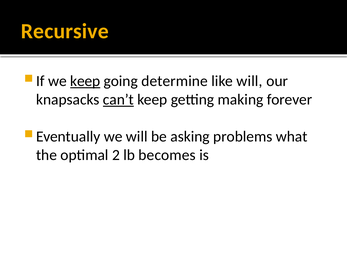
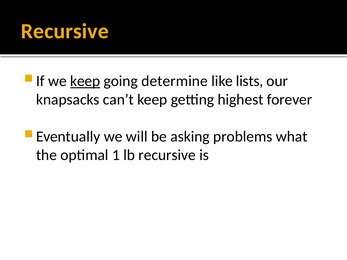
like will: will -> lists (250, 81)
can’t underline: present -> none (118, 100)
making: making -> highest (241, 100)
2: 2 -> 1 (116, 155)
lb becomes: becomes -> recursive (167, 155)
